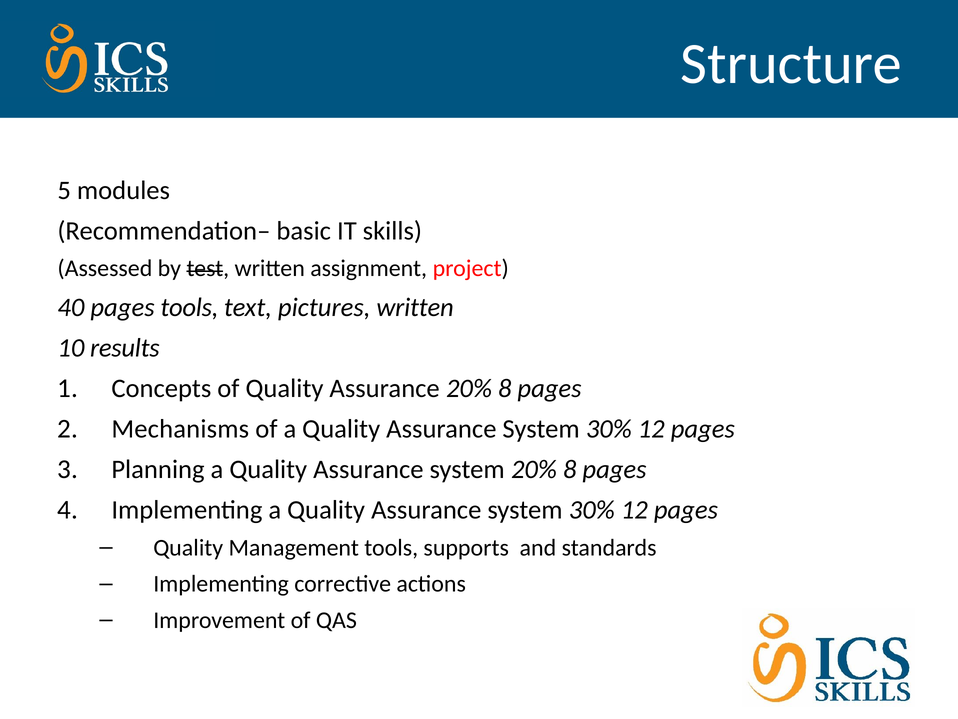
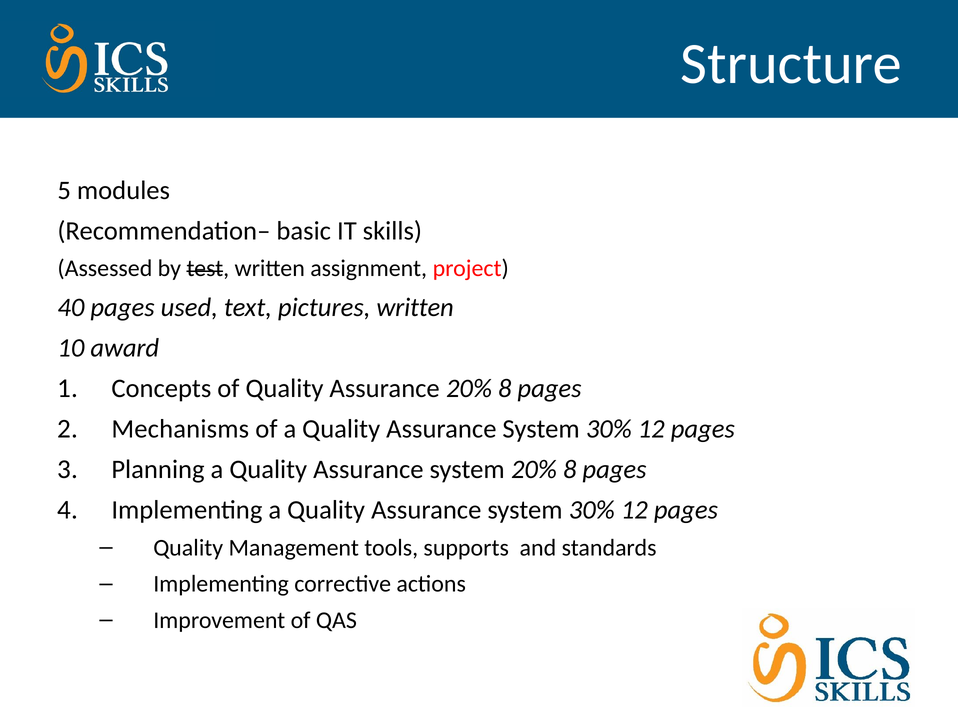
pages tools: tools -> used (189, 307)
results: results -> award (125, 348)
